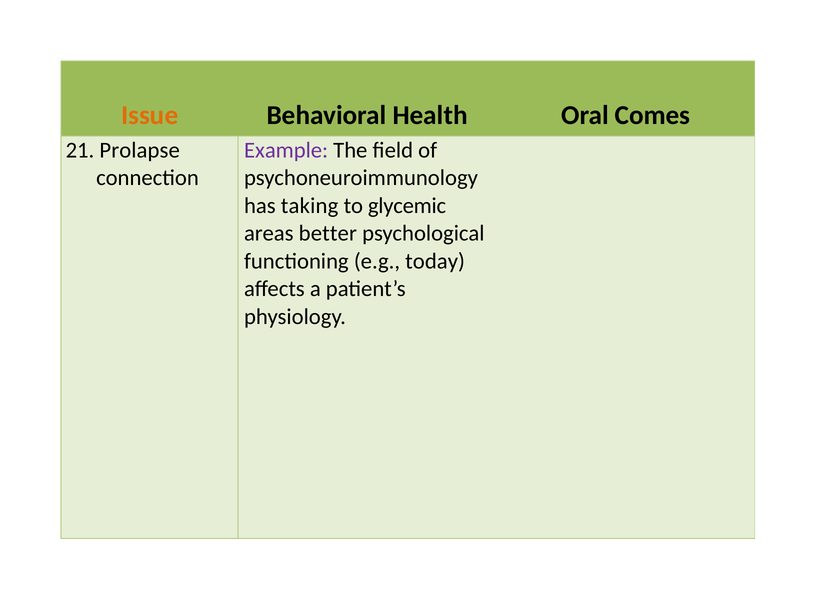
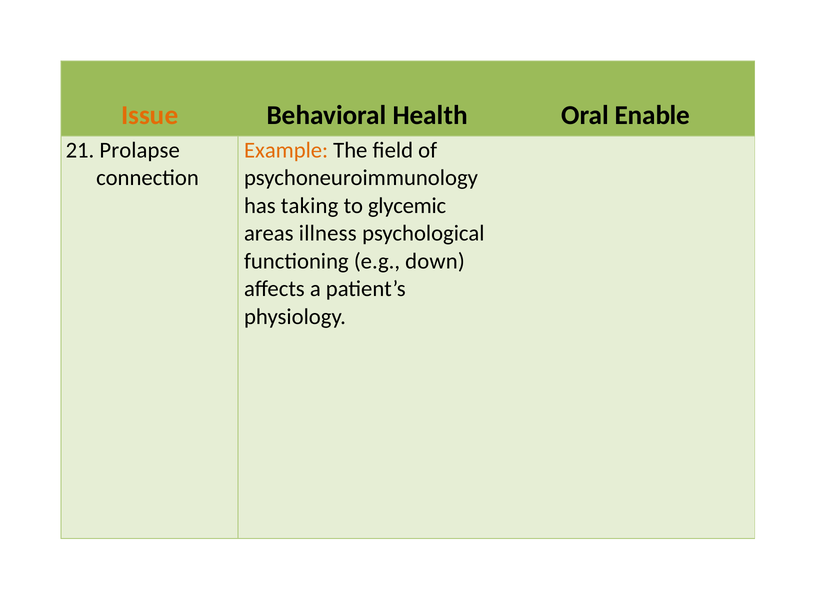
Comes: Comes -> Enable (652, 115)
Example colour: purple -> orange (286, 150)
better: better -> illness (328, 233)
today: today -> down (435, 261)
